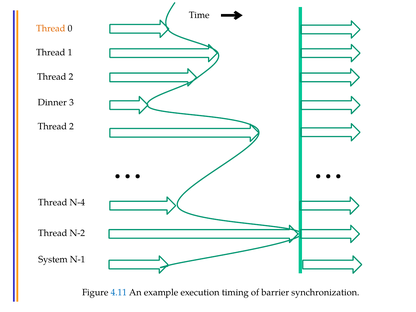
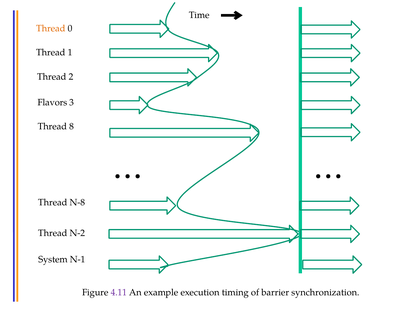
Dinner: Dinner -> Flavors (52, 102)
2: 2 -> 8 (72, 127)
N-4: N-4 -> N-8 (77, 202)
4.11 colour: blue -> purple (119, 292)
